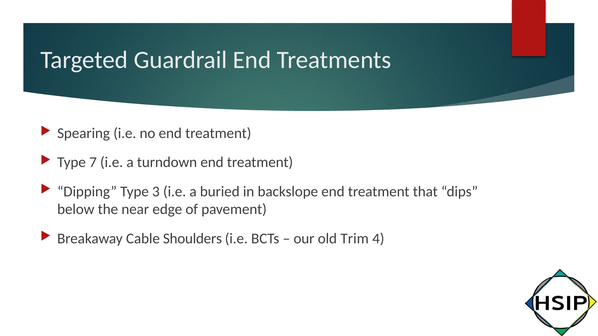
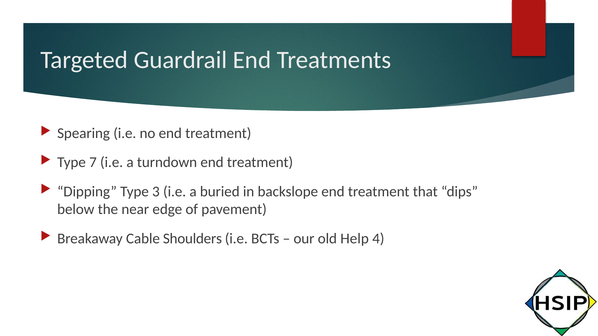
Trim: Trim -> Help (355, 239)
